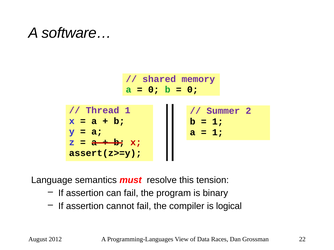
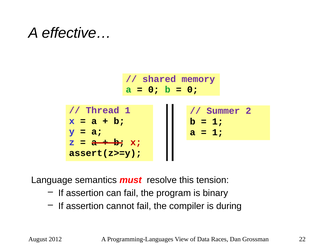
software…: software… -> effective… (77, 33)
logical: logical -> during (229, 206)
